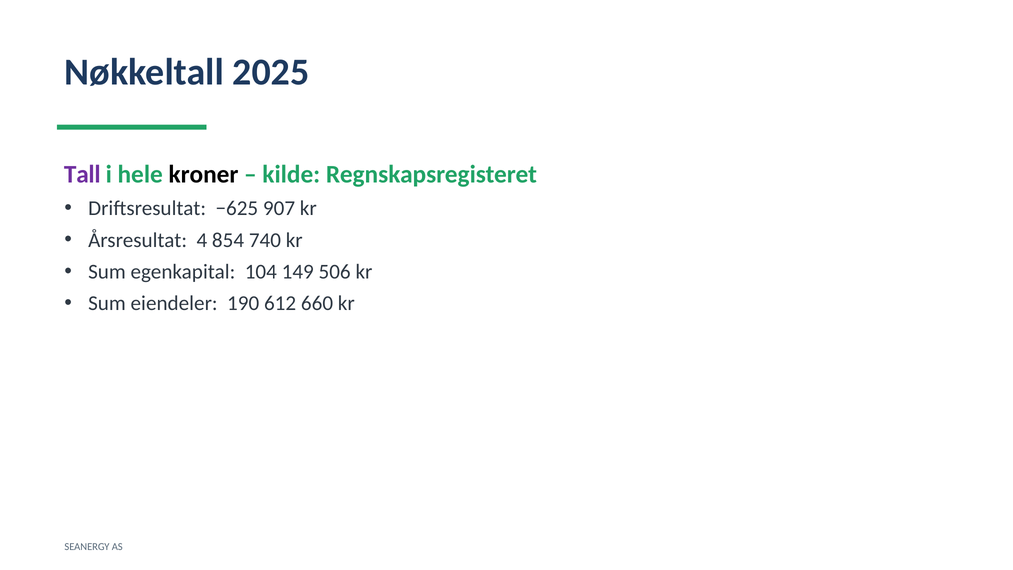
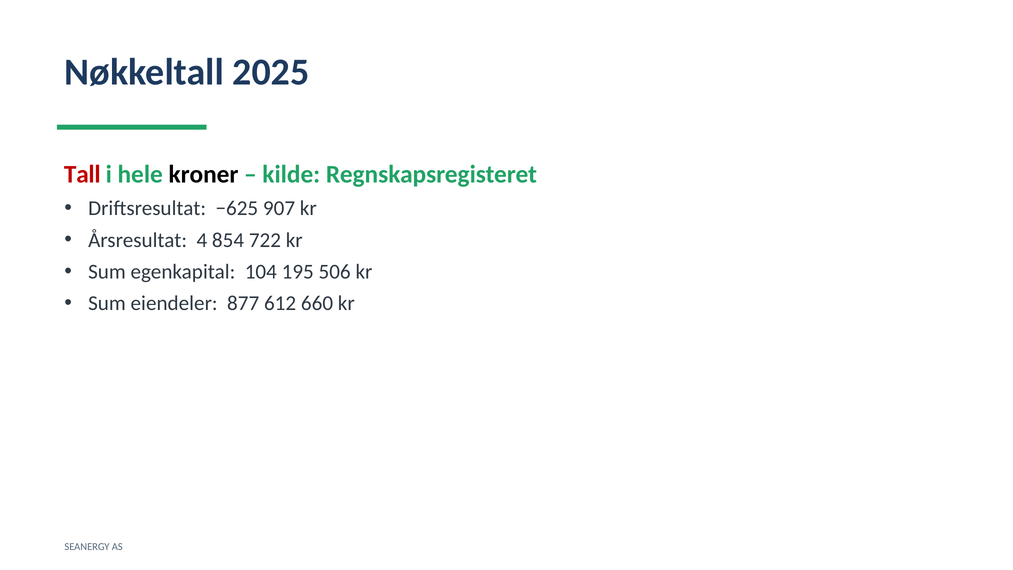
Tall colour: purple -> red (82, 174)
740: 740 -> 722 (265, 240)
149: 149 -> 195 (298, 272)
190: 190 -> 877 (243, 303)
